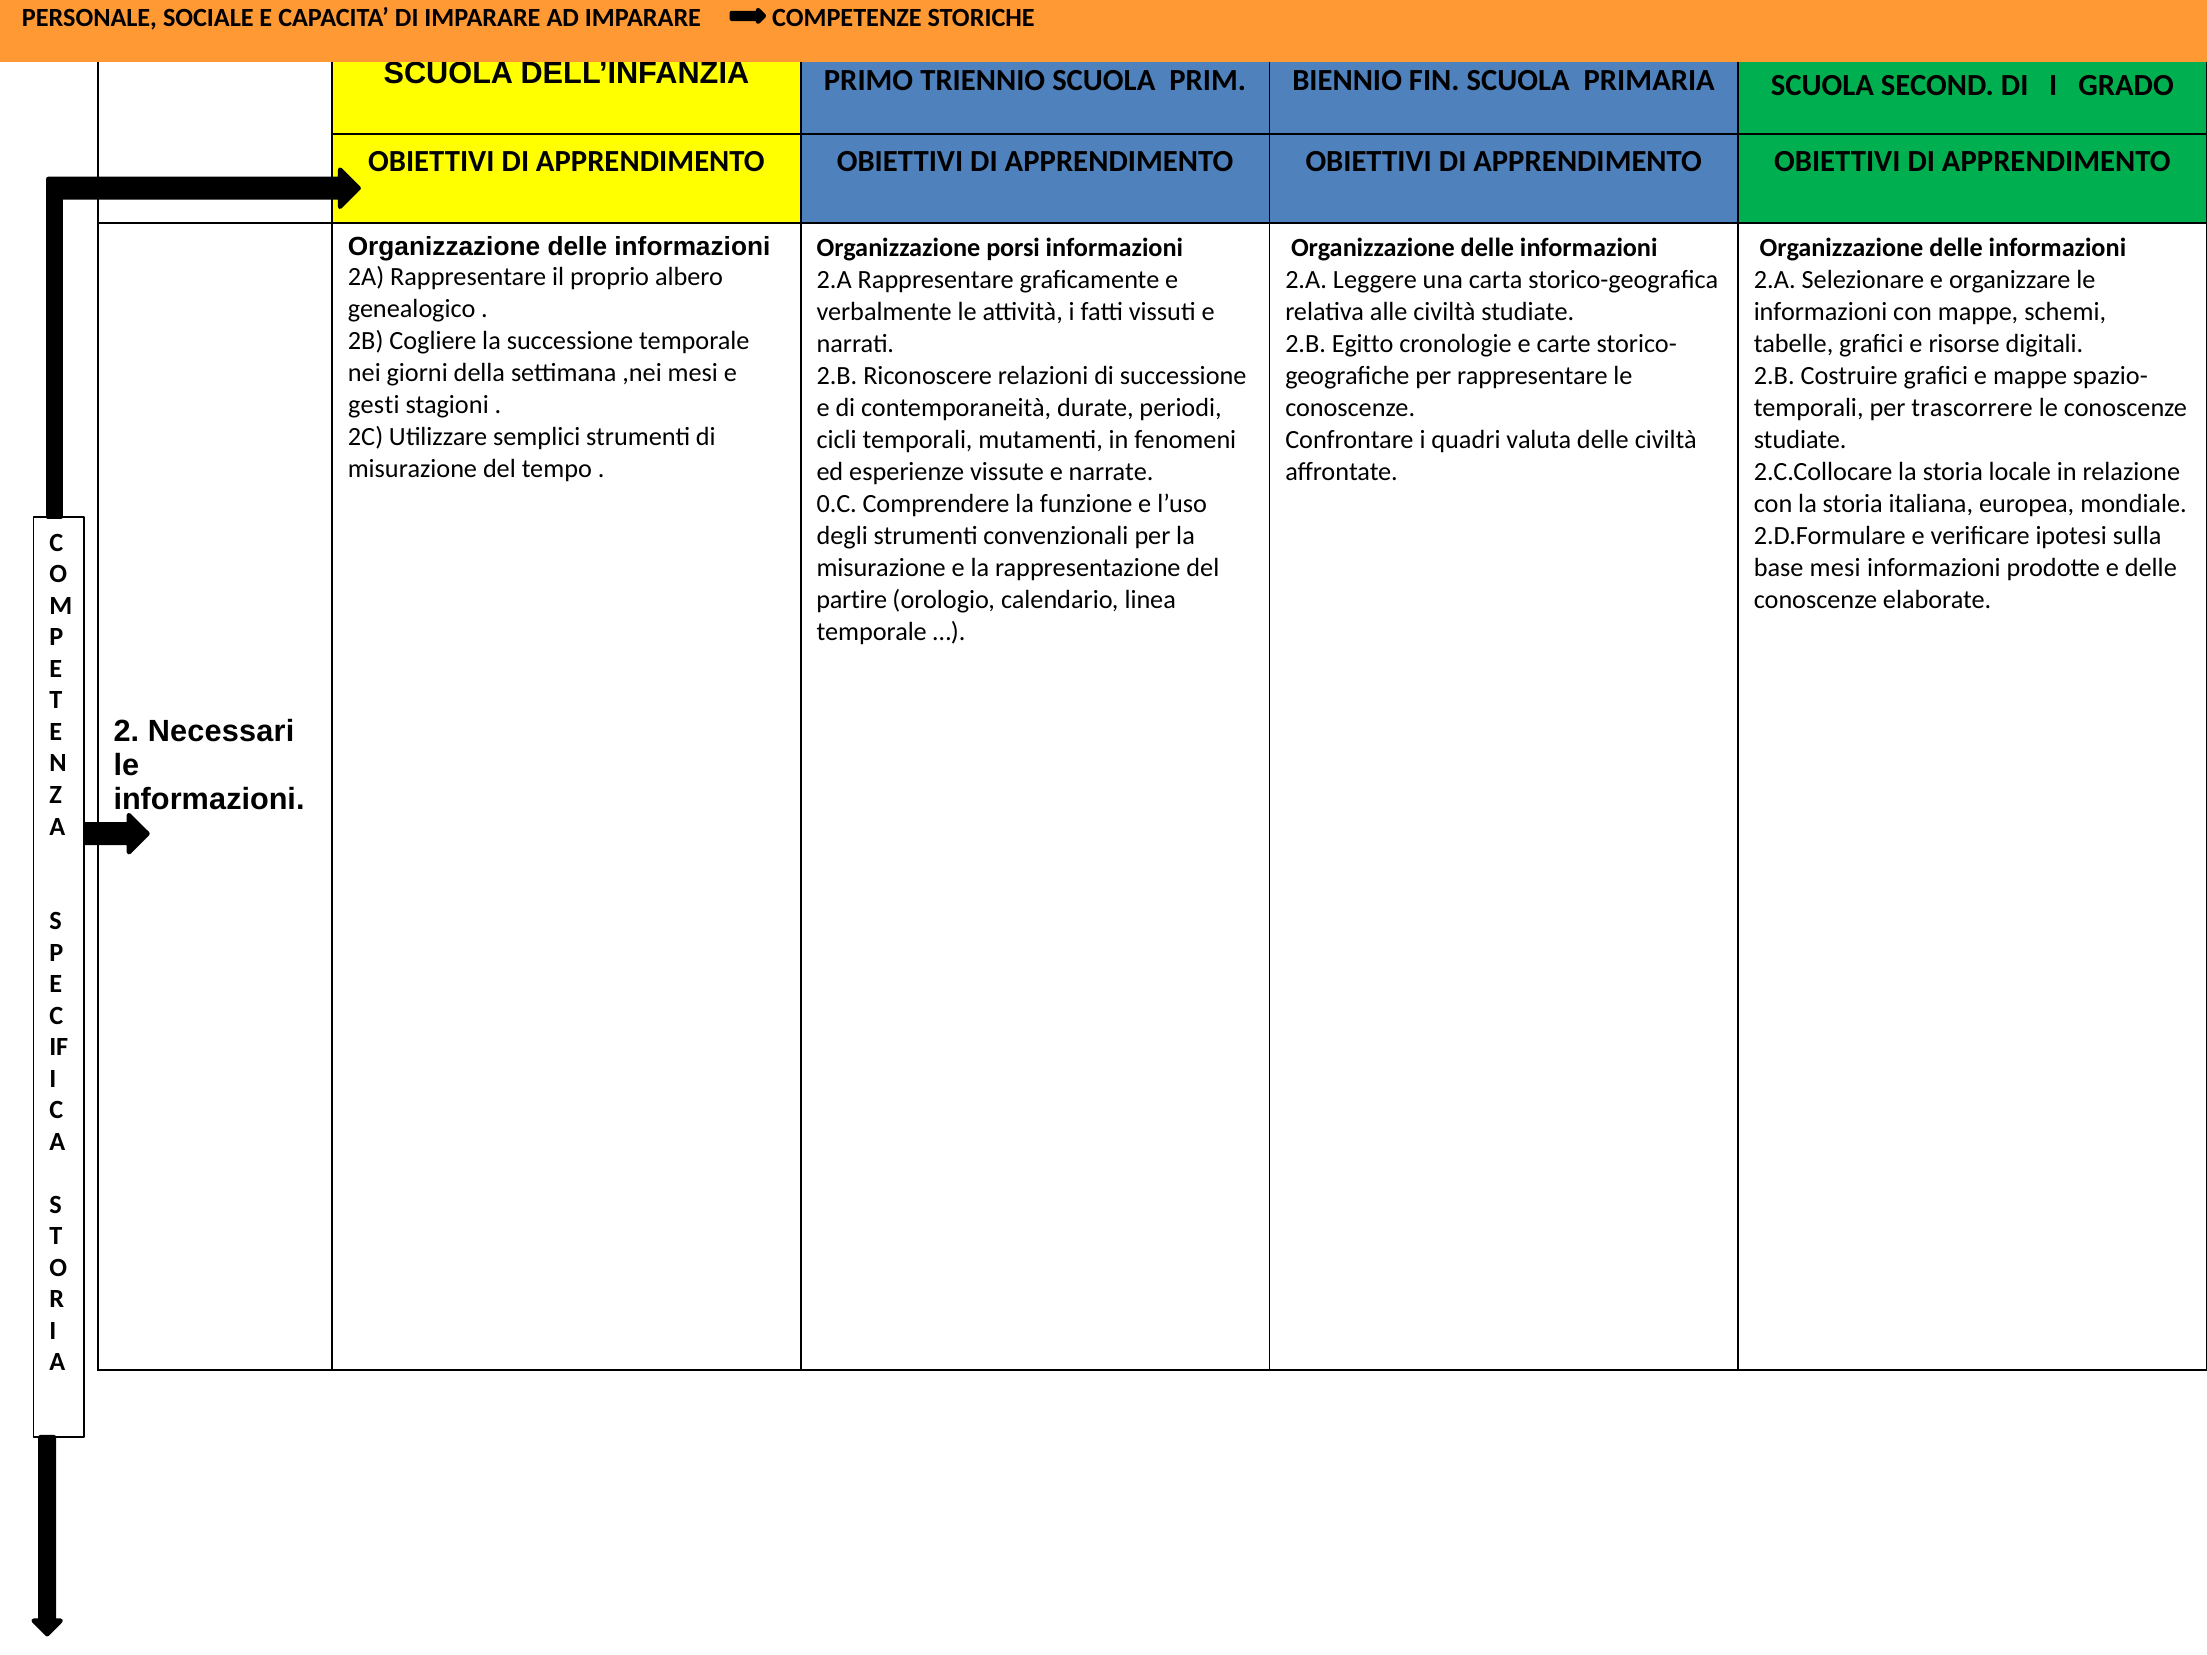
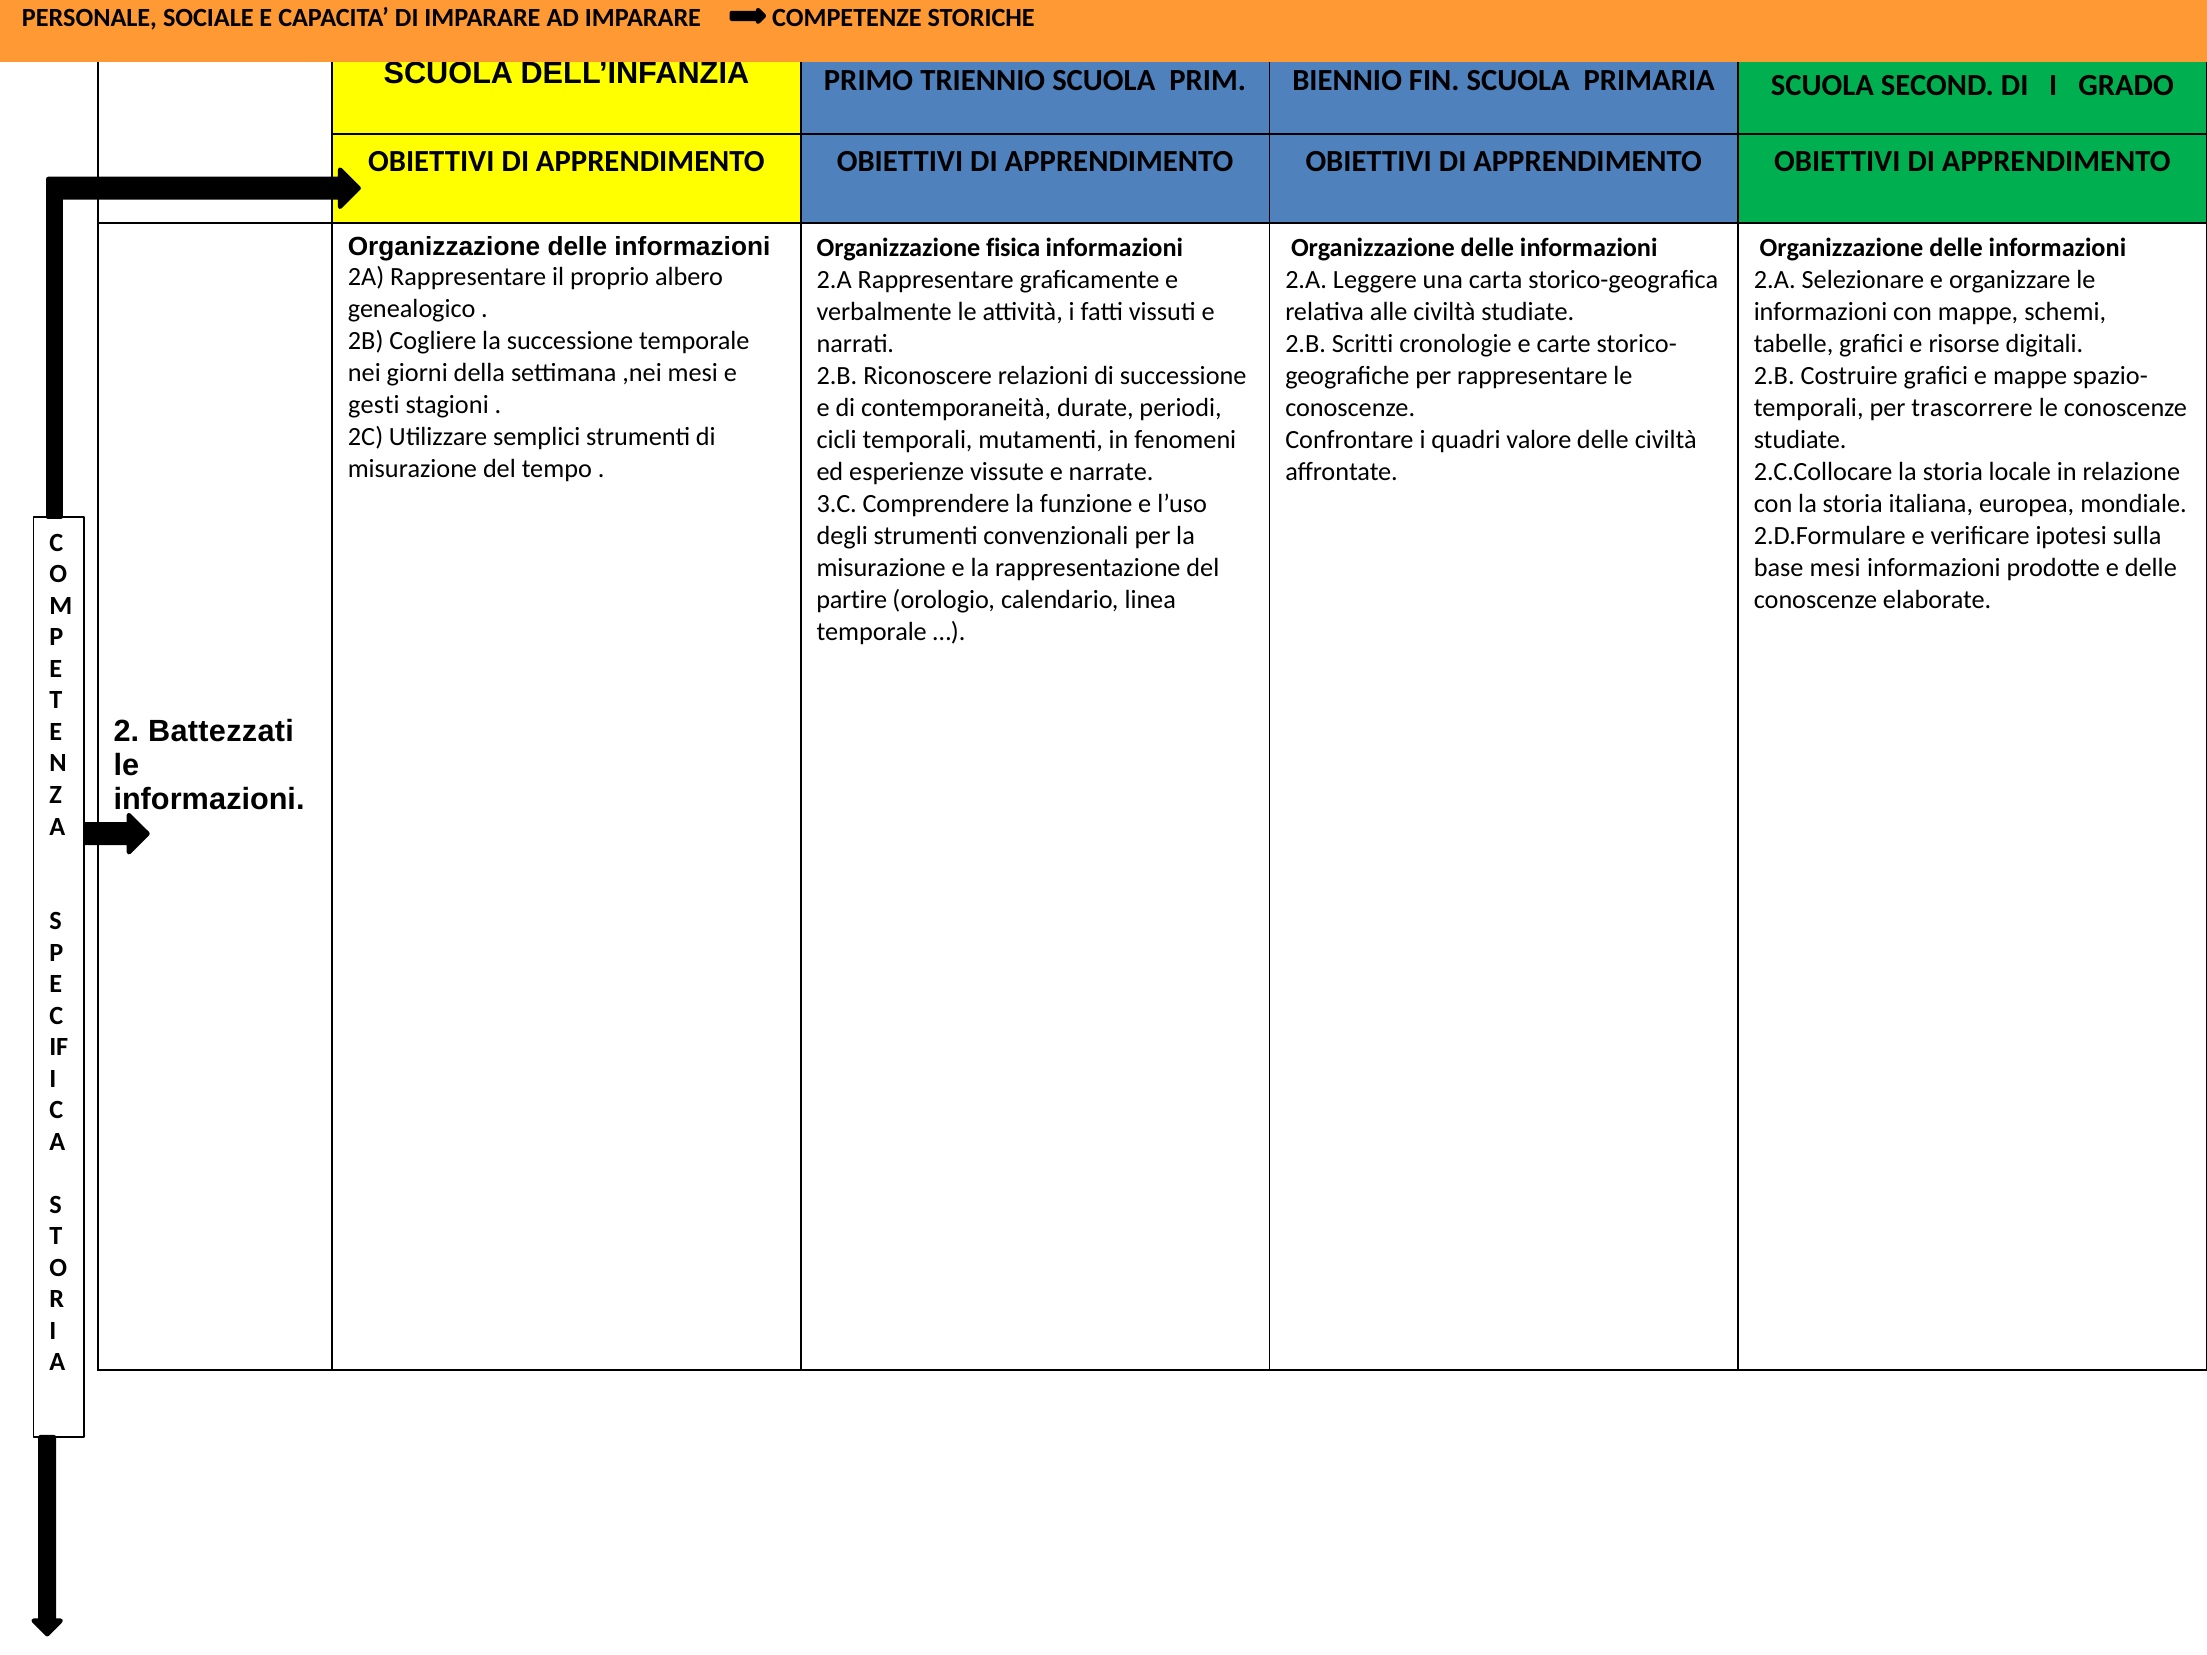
porsi: porsi -> fisica (1013, 248)
Egitto: Egitto -> Scritti (1363, 344)
valuta: valuta -> valore (1539, 440)
0.C: 0.C -> 3.C (837, 504)
Necessari: Necessari -> Battezzati (221, 731)
